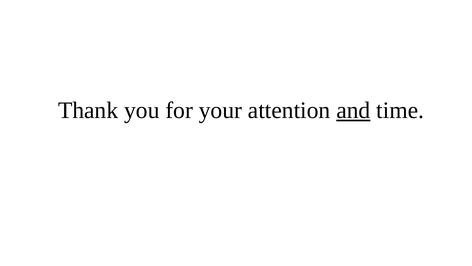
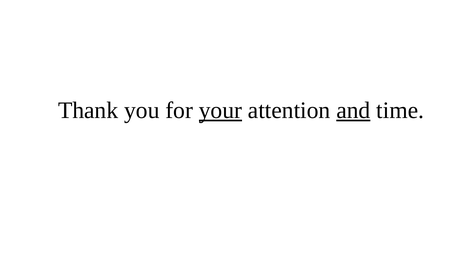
your underline: none -> present (220, 110)
